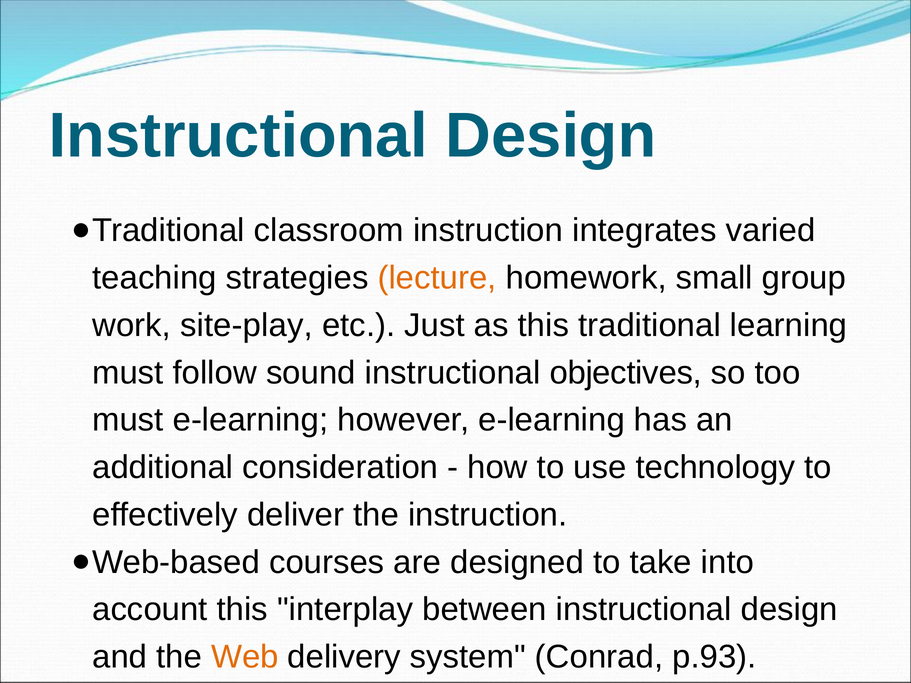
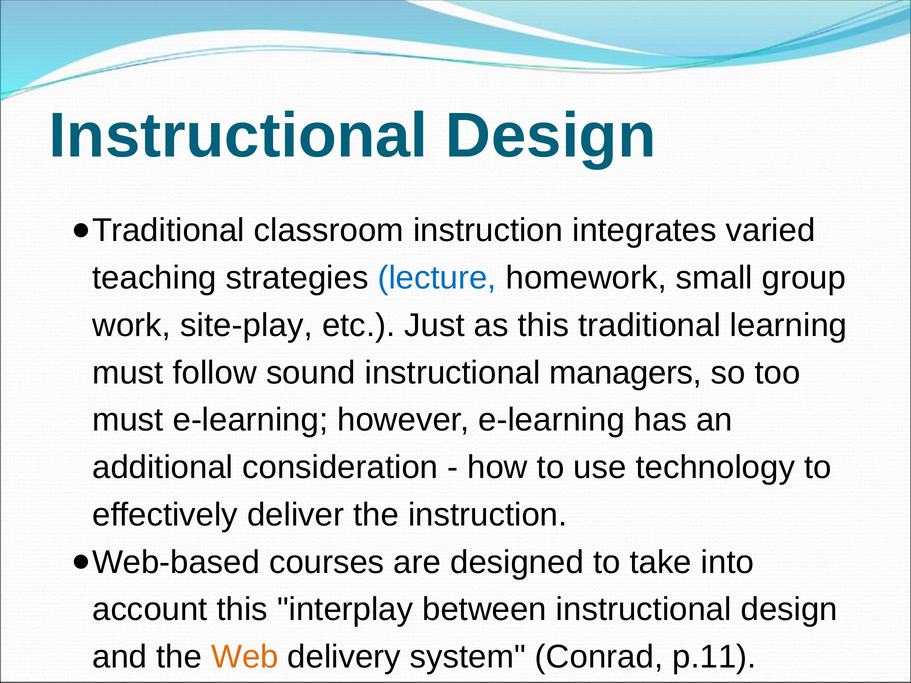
lecture colour: orange -> blue (437, 278)
objectives: objectives -> managers (626, 373)
p.93: p.93 -> p.11 (714, 657)
